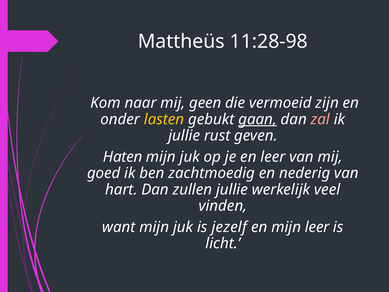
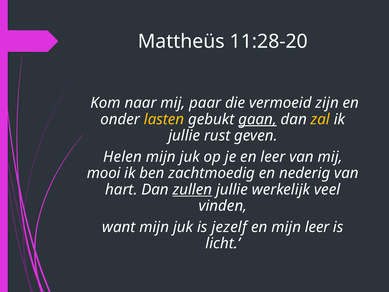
11:28-98: 11:28-98 -> 11:28-20 (269, 42)
geen: geen -> paar (205, 103)
zal colour: pink -> yellow (320, 119)
Haten: Haten -> Helen (123, 157)
goed: goed -> mooi (104, 173)
zullen underline: none -> present (192, 189)
